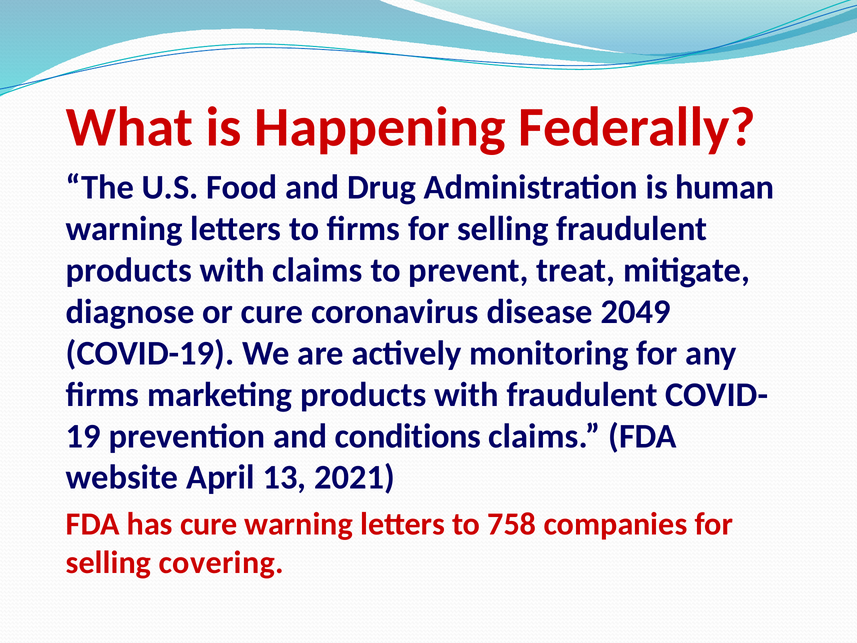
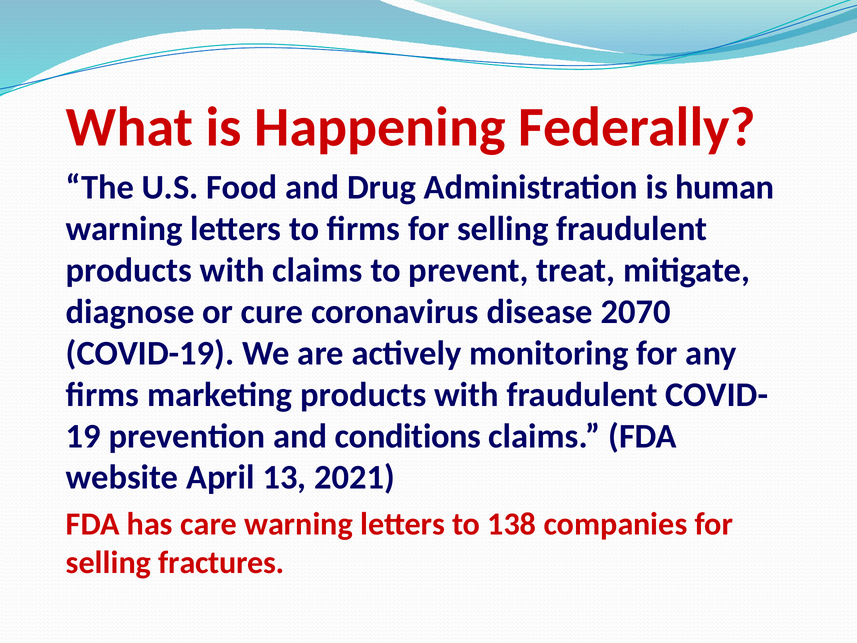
2049: 2049 -> 2070 (636, 312)
has cure: cure -> care (209, 524)
758: 758 -> 138 (512, 524)
covering: covering -> fractures (221, 562)
